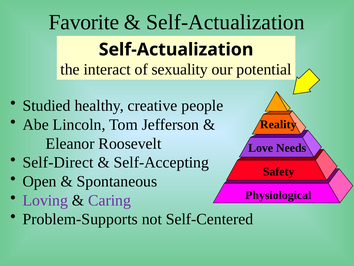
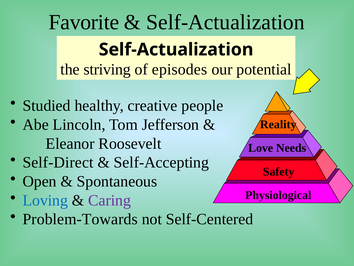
interact: interact -> striving (107, 69)
sexuality: sexuality -> episodes (180, 69)
Loving colour: purple -> blue (45, 200)
Problem-Supports: Problem-Supports -> Problem-Towards (80, 219)
